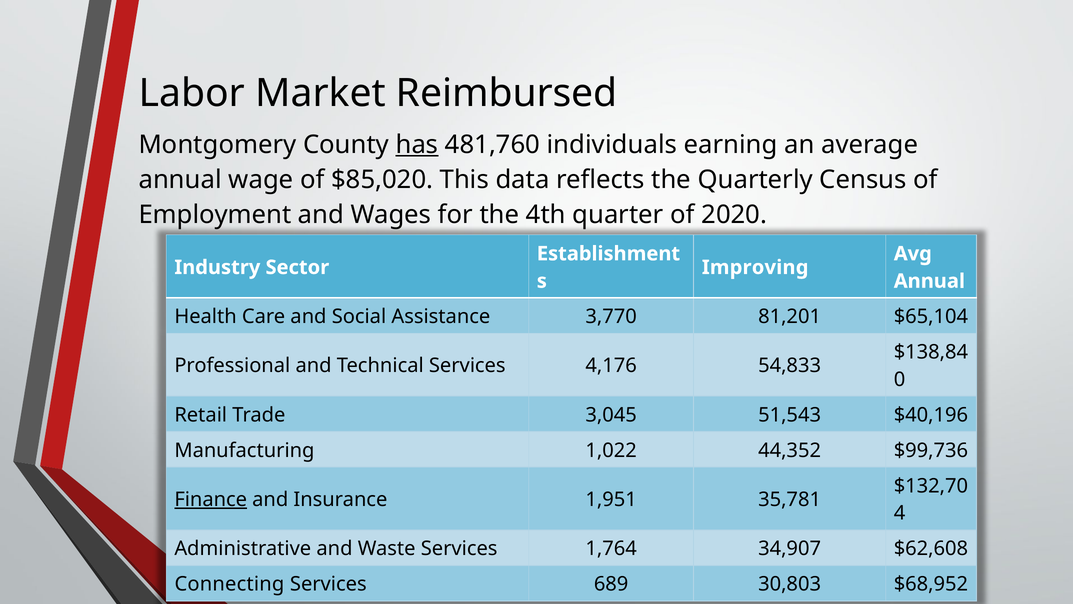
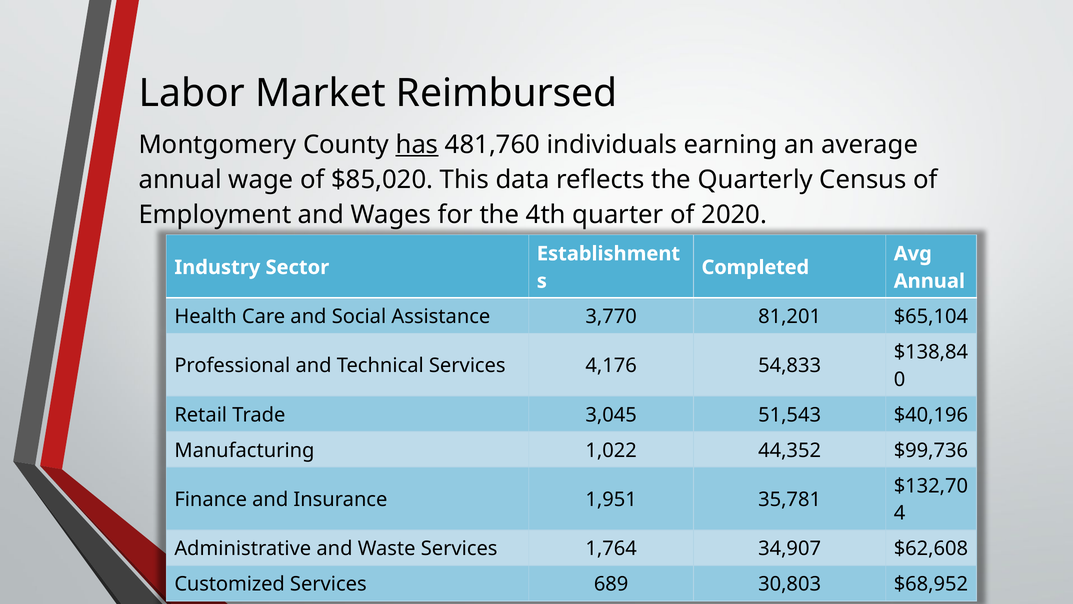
Improving: Improving -> Completed (755, 267)
Finance underline: present -> none (211, 499)
Connecting: Connecting -> Customized (230, 584)
